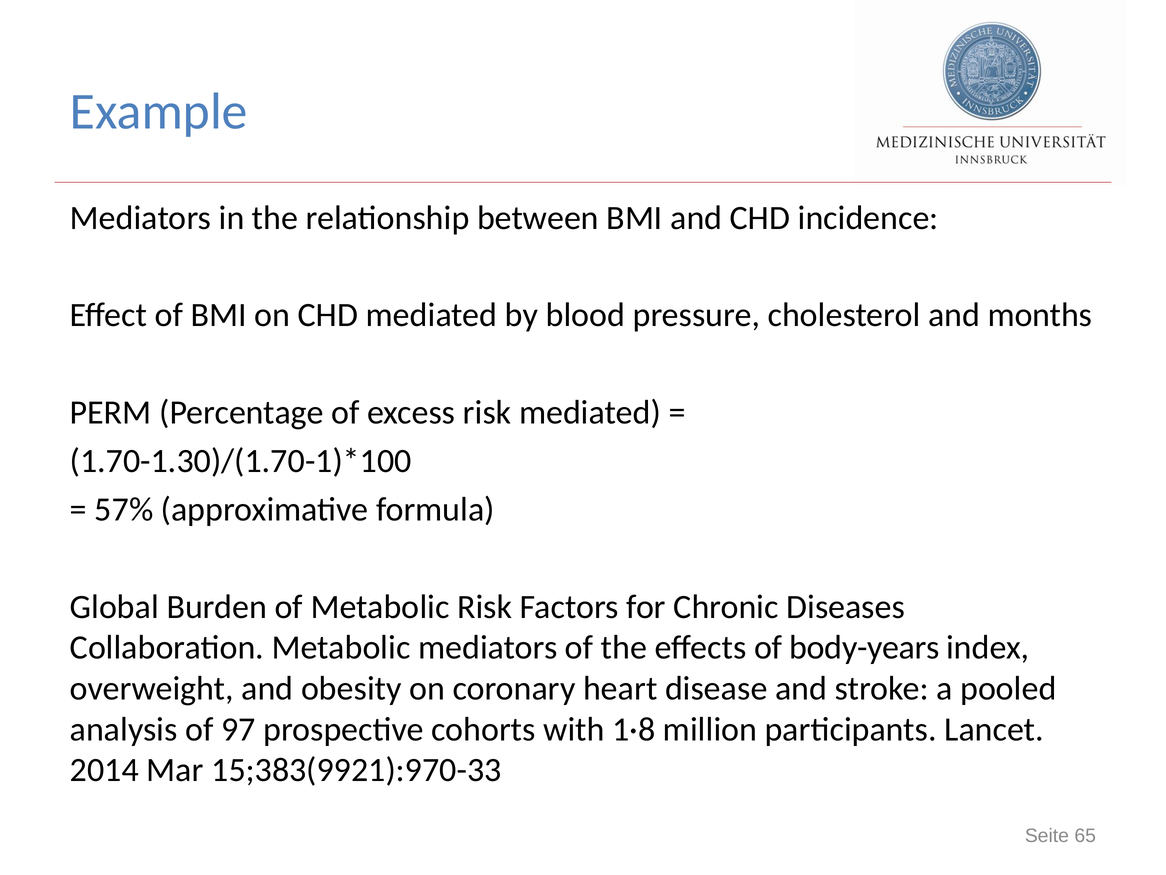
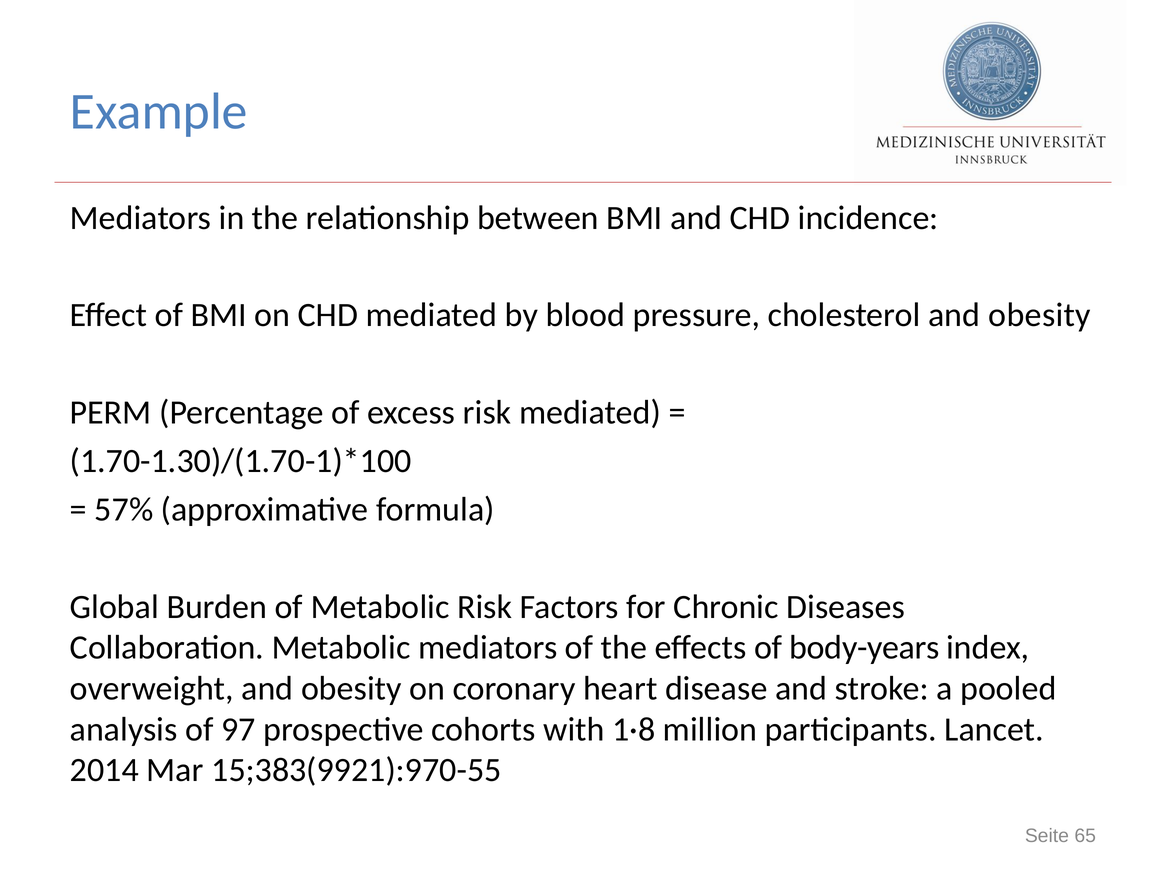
cholesterol and months: months -> obesity (1040, 315)
15;383(9921):970-33: 15;383(9921):970-33 -> 15;383(9921):970-55 (356, 770)
